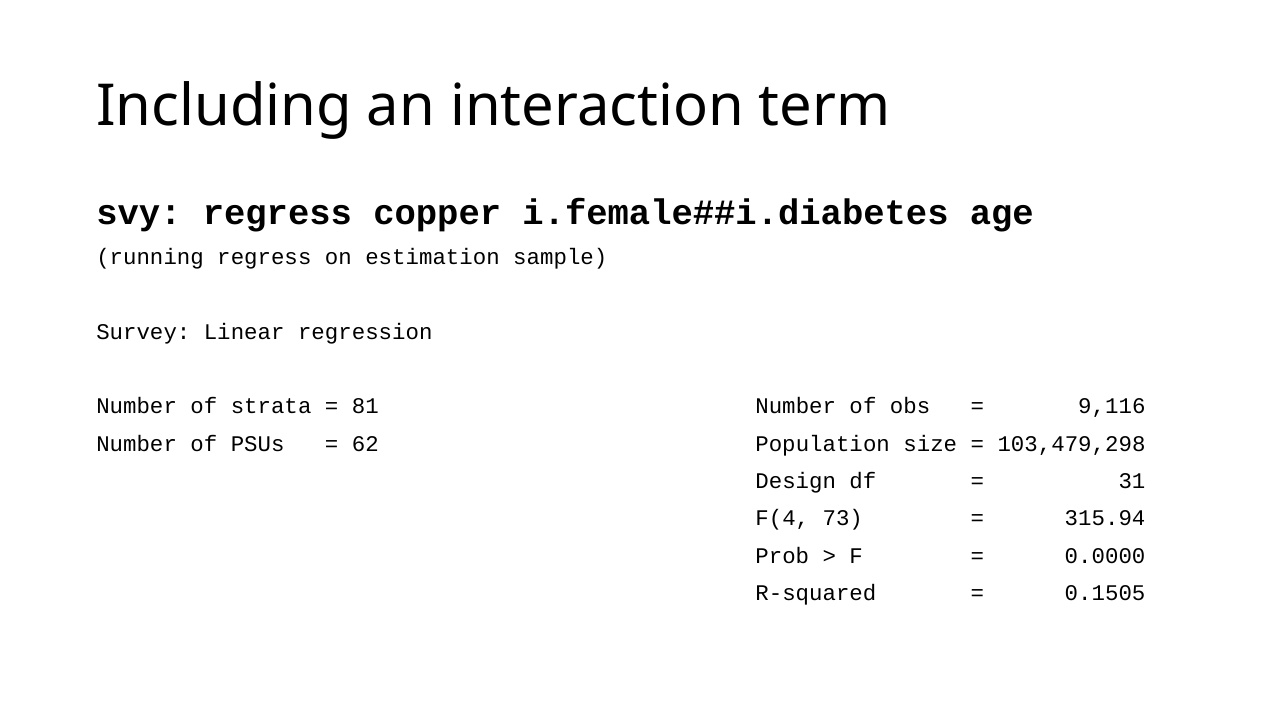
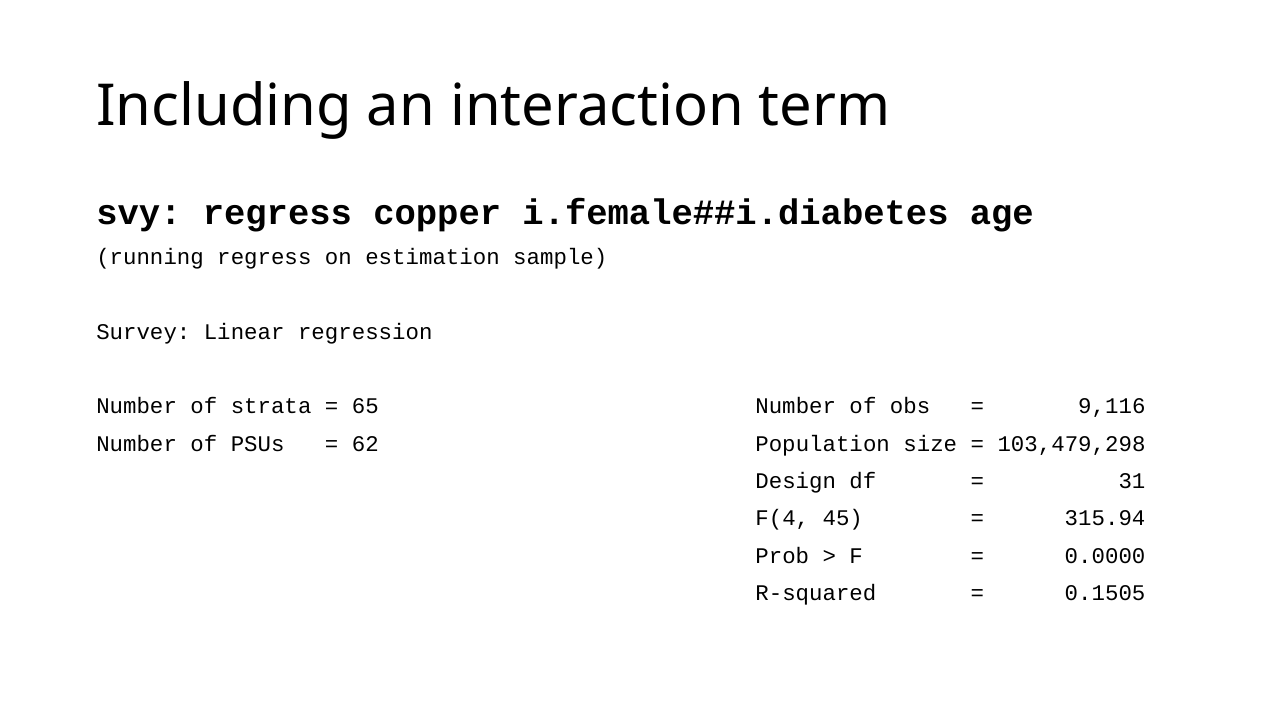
81: 81 -> 65 (365, 407)
73: 73 -> 45 (843, 519)
